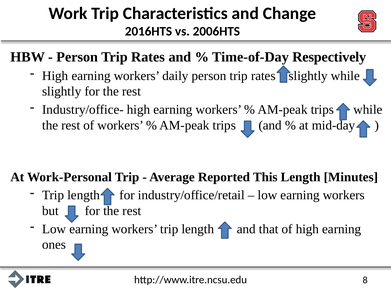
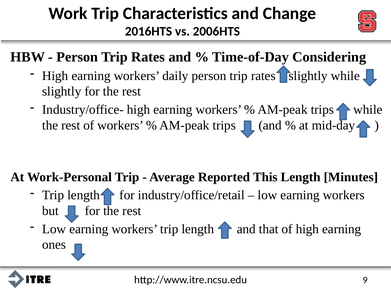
Respectively: Respectively -> Considering (329, 57)
8: 8 -> 9 (365, 280)
